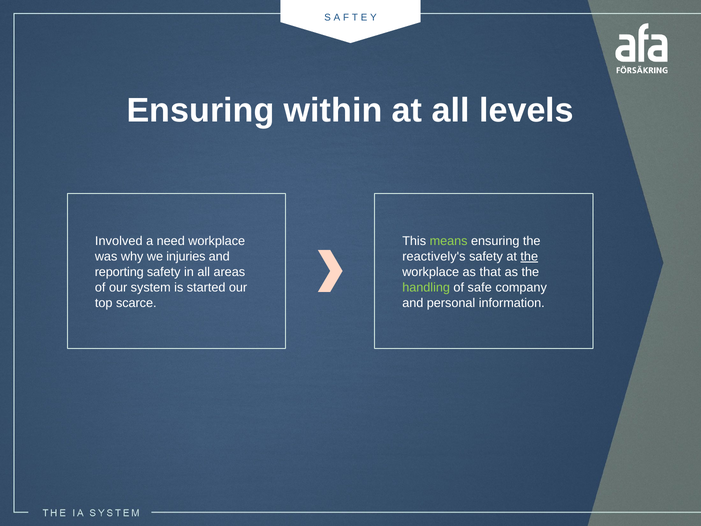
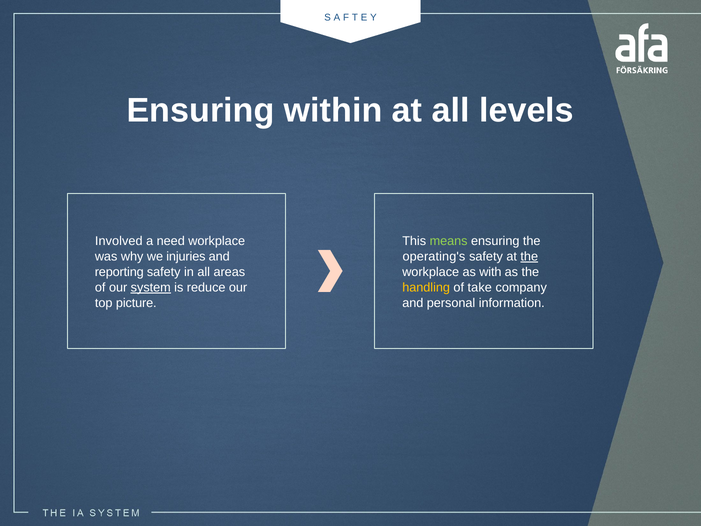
reactively's: reactively's -> operating's (434, 256)
that: that -> with (490, 272)
system underline: none -> present (151, 287)
started: started -> reduce (206, 287)
handling colour: light green -> yellow (426, 287)
safe: safe -> take (480, 287)
scarce: scarce -> picture (136, 303)
